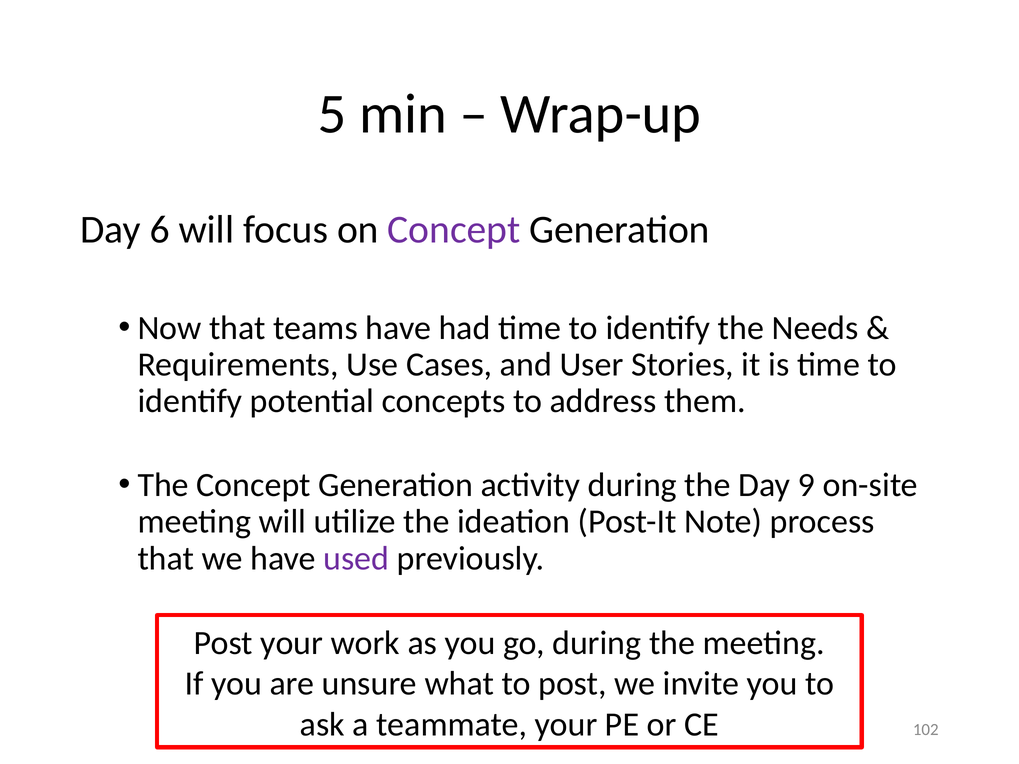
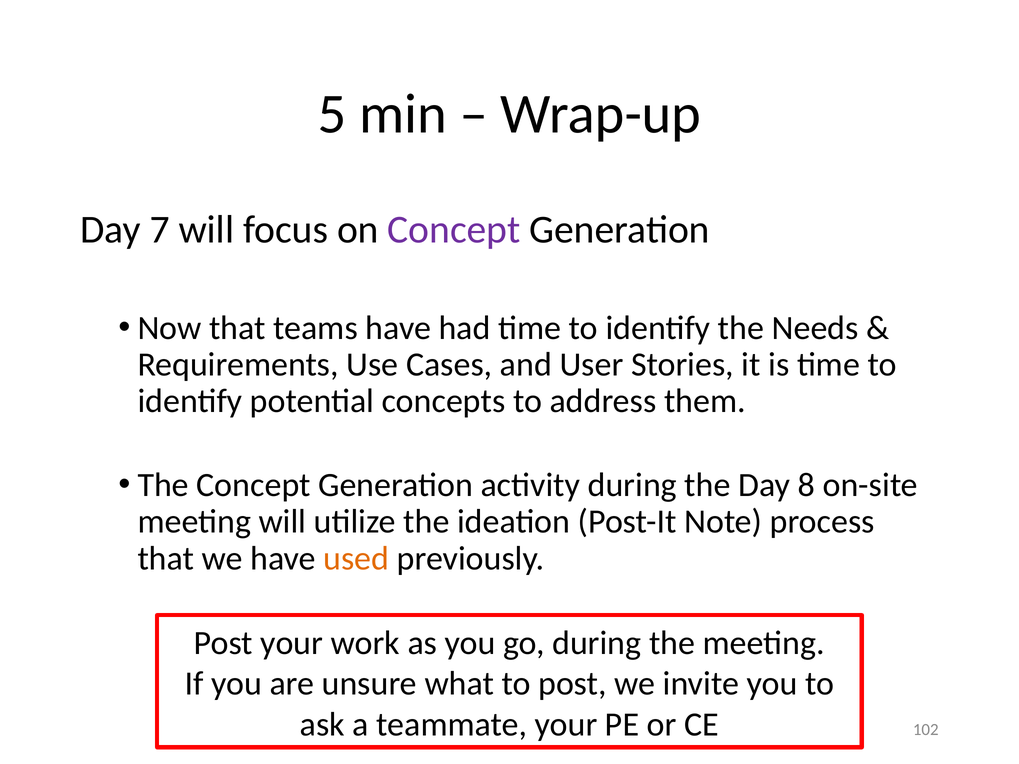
6: 6 -> 7 (160, 230)
9: 9 -> 8 (807, 485)
used colour: purple -> orange (356, 559)
